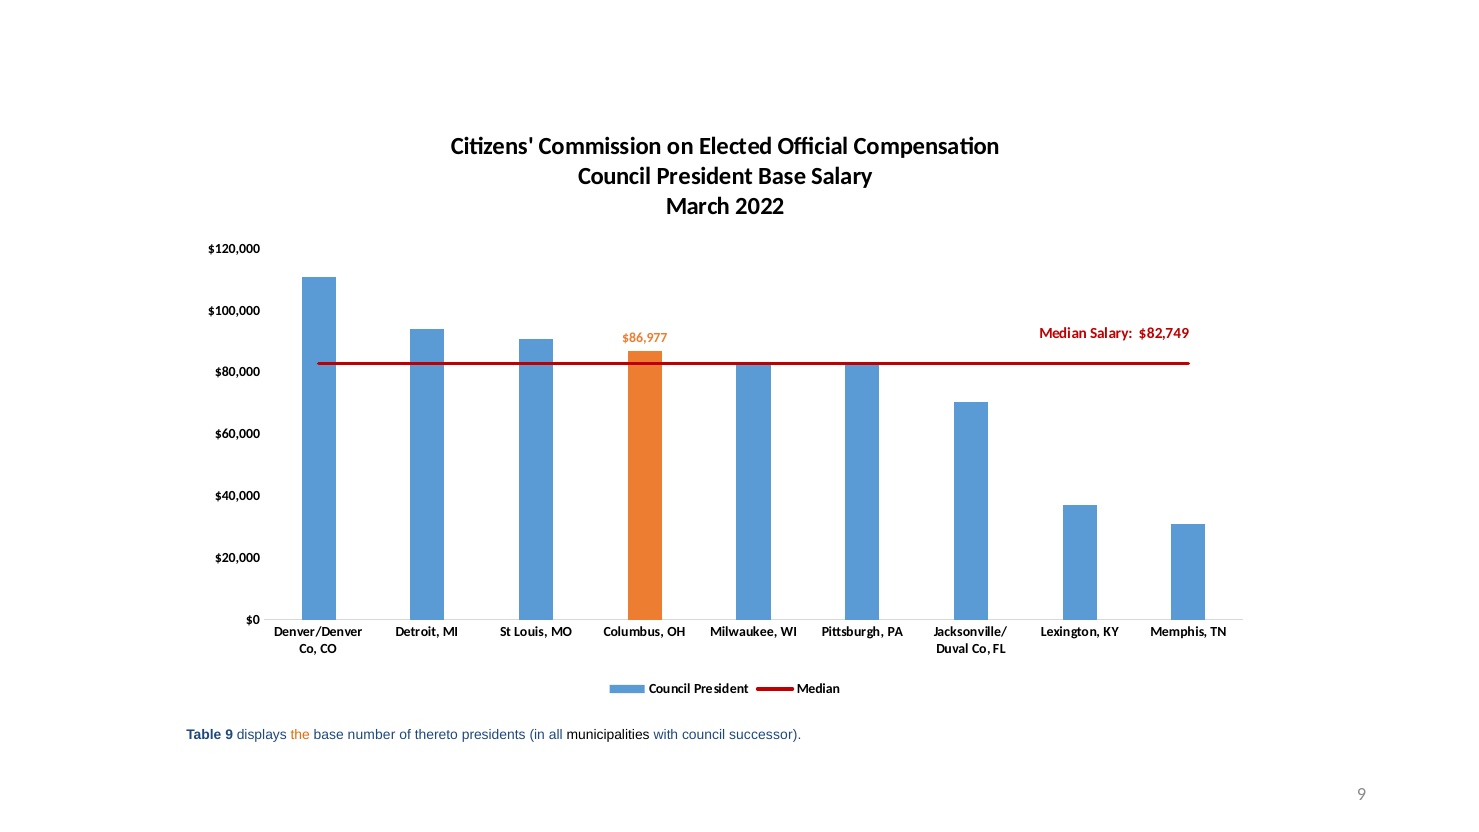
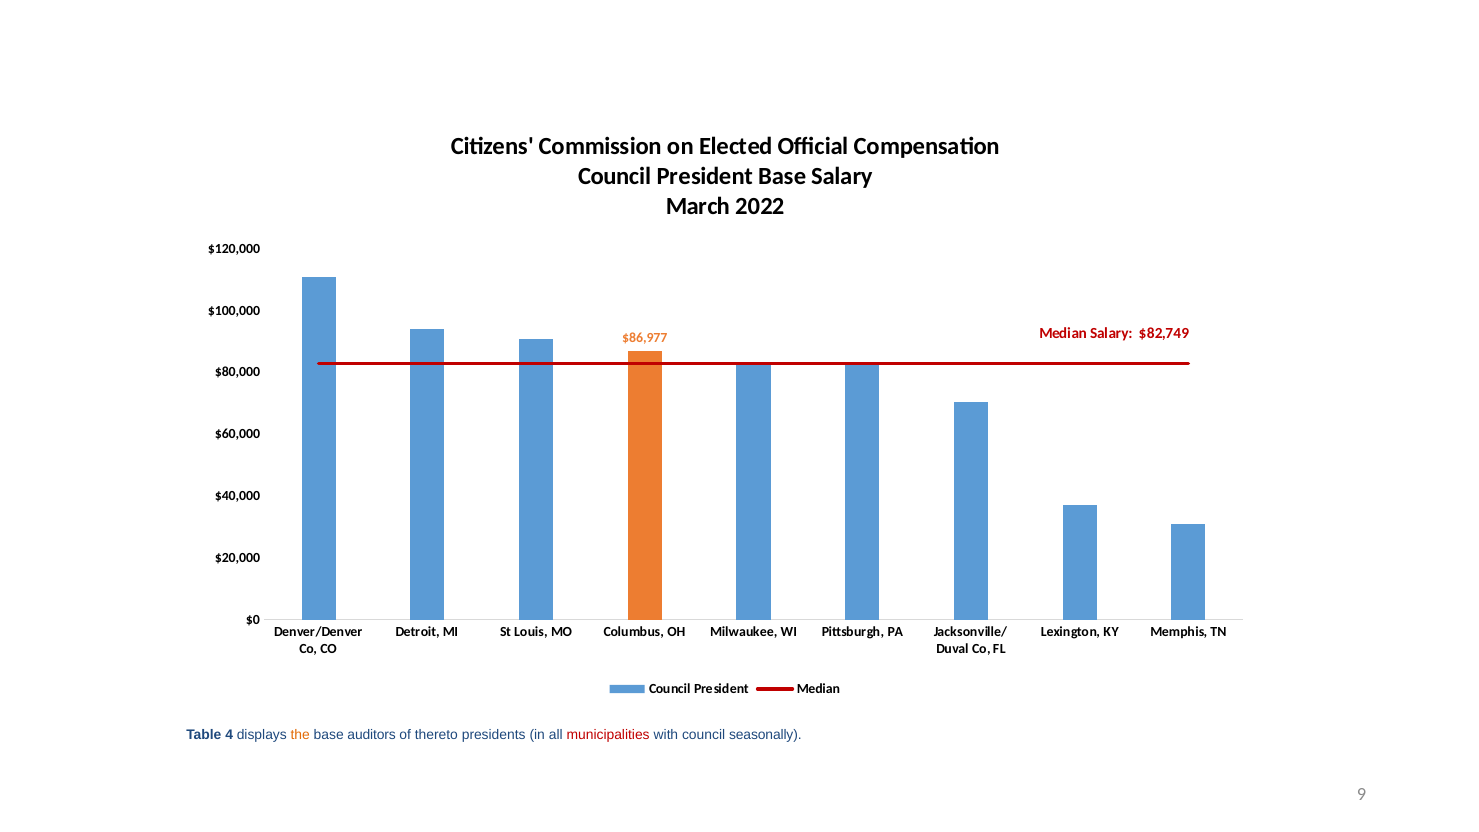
Table 9: 9 -> 4 (229, 735)
number: number -> auditors (372, 735)
municipalities colour: black -> red (608, 735)
successor: successor -> seasonally (765, 735)
